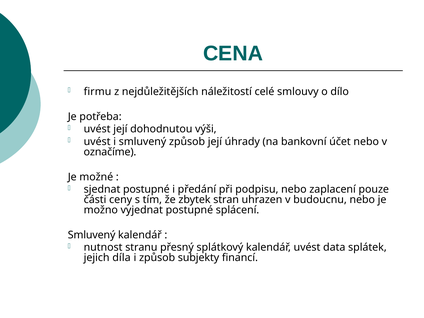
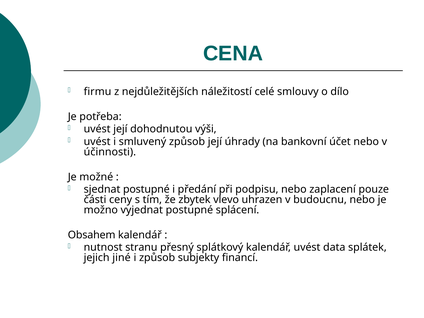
označíme: označíme -> účinnosti (110, 152)
stran: stran -> vlevo (226, 200)
Smluvený: Smluvený -> Obsahem (92, 235)
díla: díla -> jiné (122, 258)
